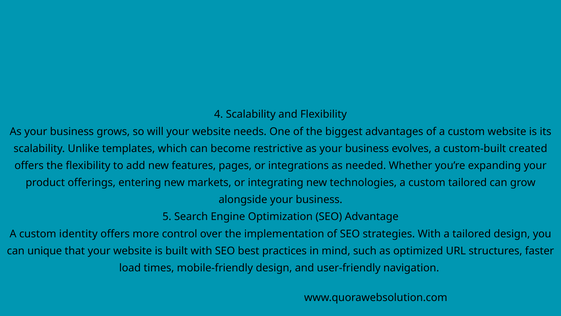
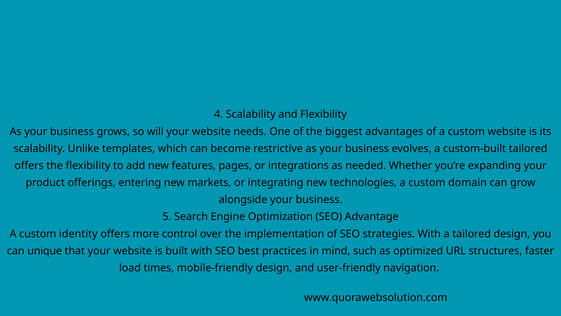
custom-built created: created -> tailored (528, 148)
custom tailored: tailored -> domain (468, 182)
